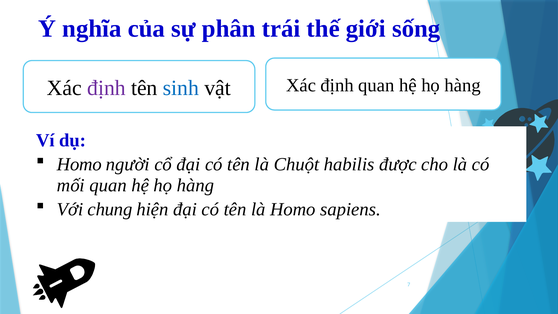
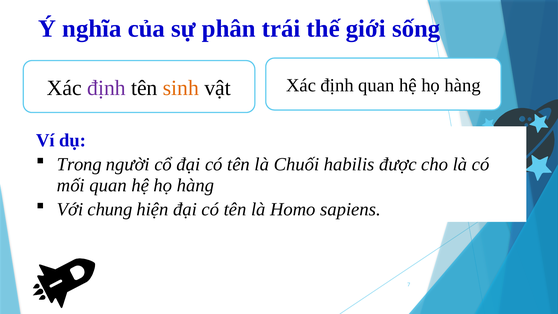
sinh colour: blue -> orange (181, 88)
Homo: Homo -> Trong (79, 164)
Chuột: Chuột -> Chuối (296, 164)
